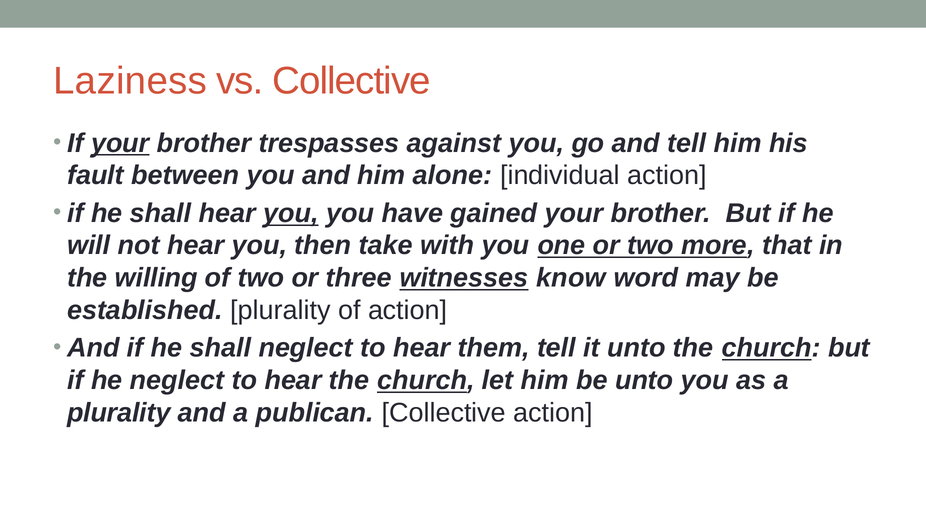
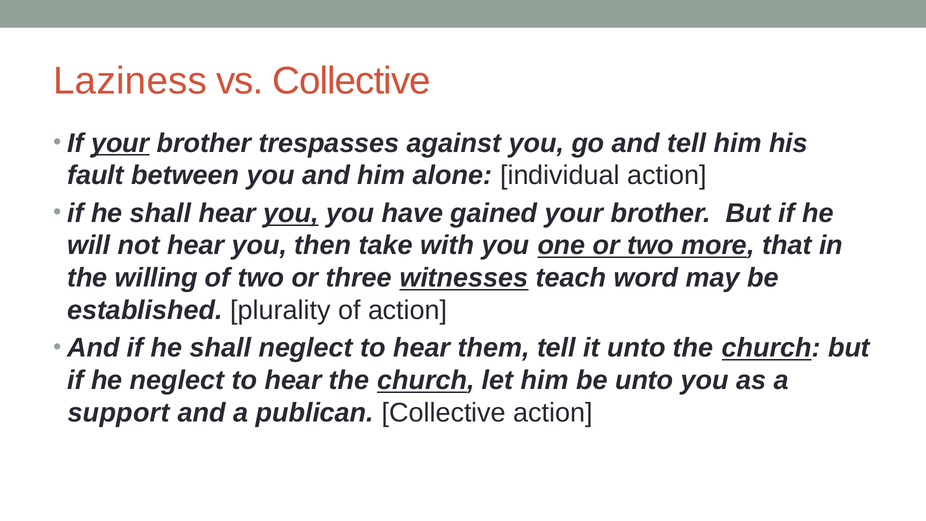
know: know -> teach (571, 278)
plurality: plurality -> support (119, 413)
